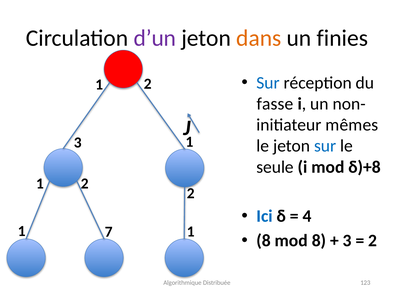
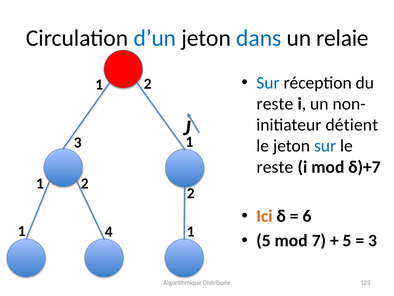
d’un colour: purple -> blue (155, 38)
dans colour: orange -> blue (259, 38)
finies: finies -> relaie (342, 38)
fasse: fasse -> reste (275, 104)
mêmes: mêmes -> détient (352, 125)
seule: seule -> reste (275, 167)
δ)+8: δ)+8 -> δ)+7 (365, 167)
Ici colour: blue -> orange (265, 216)
4: 4 -> 6 (307, 216)
7: 7 -> 4 (109, 231)
8: 8 -> 5 (264, 240)
mod 8: 8 -> 7 (319, 240)
3: 3 -> 5 (347, 240)
2: 2 -> 3 (373, 240)
